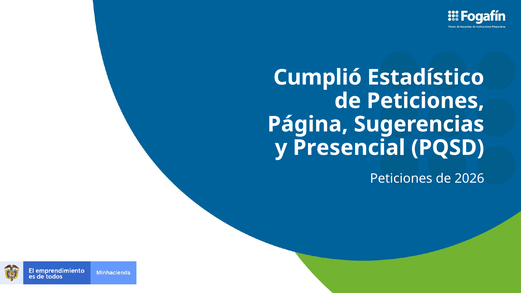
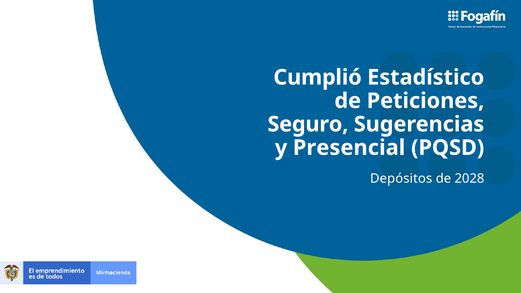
Página: Página -> Seguro (308, 124)
Peticiones: Peticiones -> Depósitos (401, 178)
2026: 2026 -> 2028 (469, 178)
